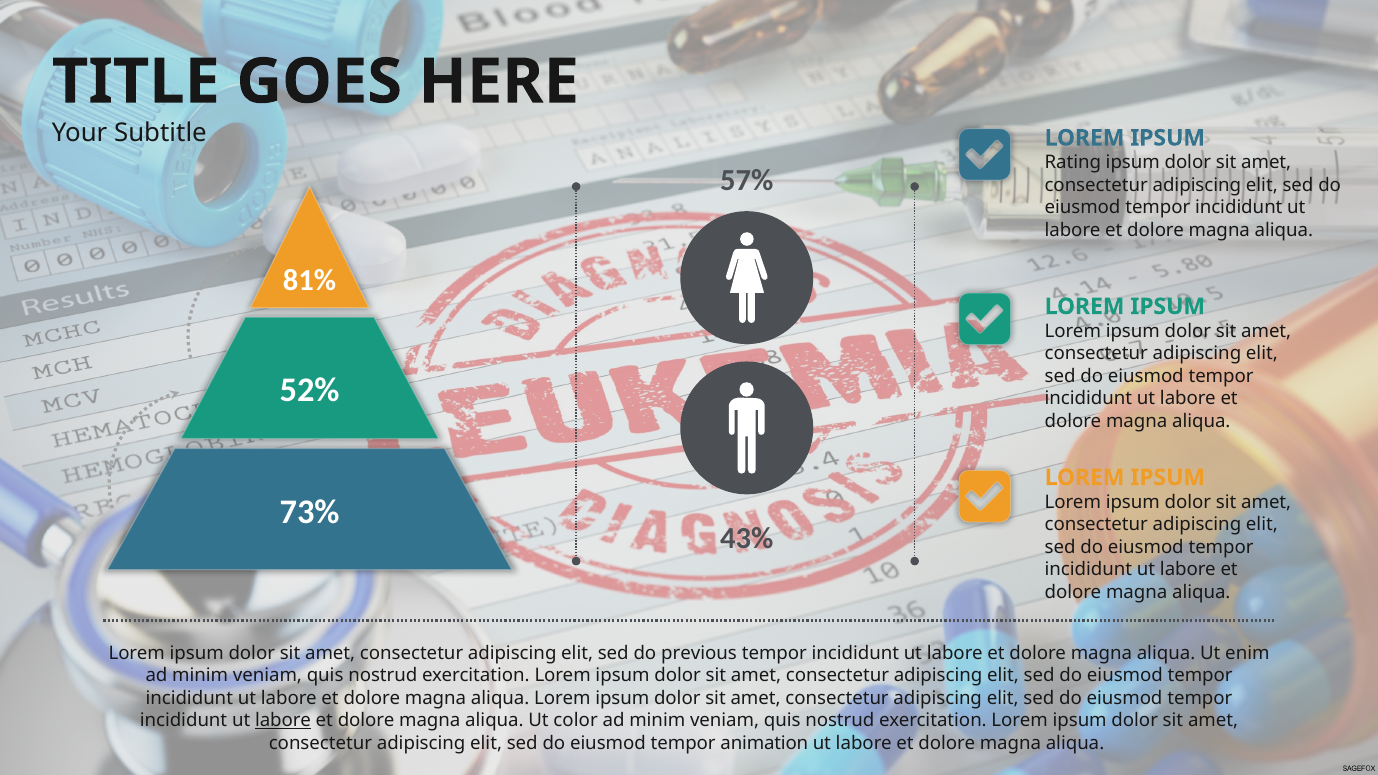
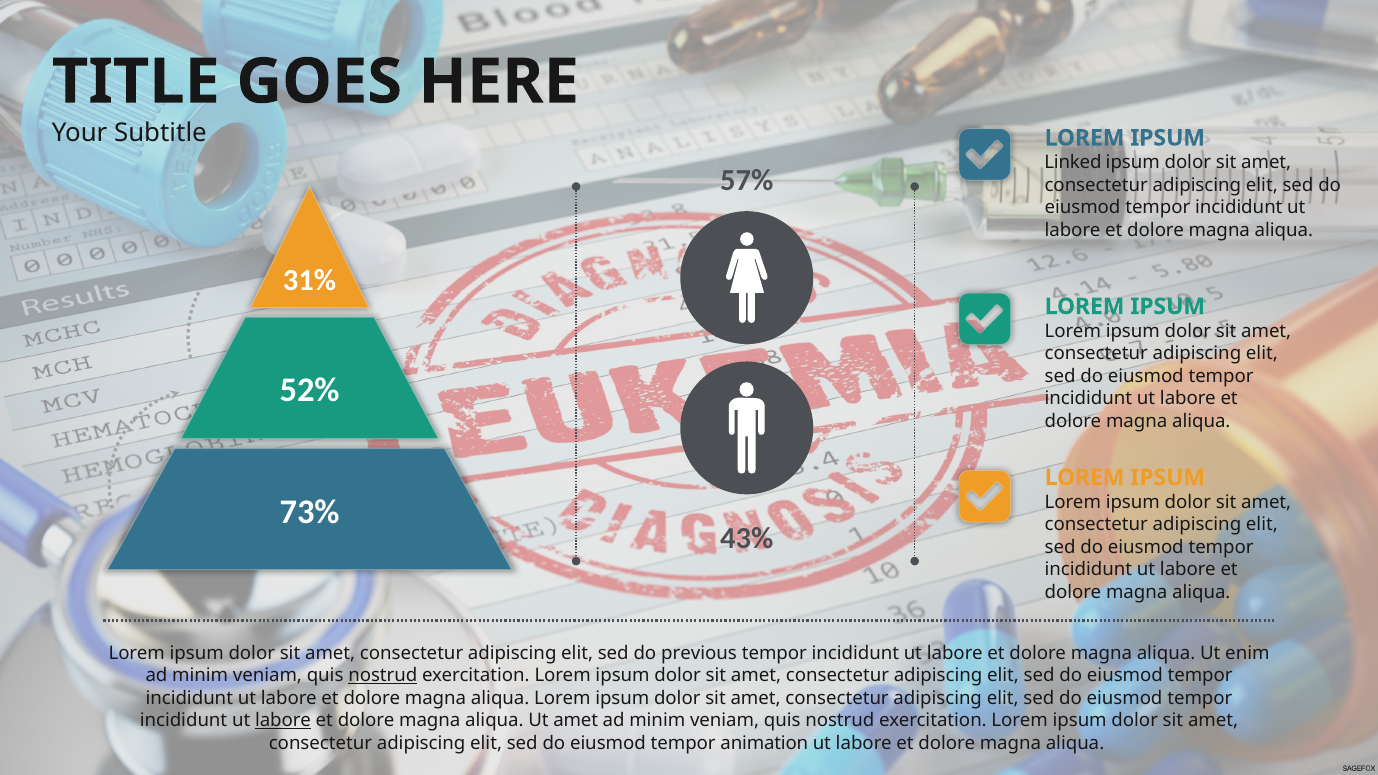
Rating: Rating -> Linked (1073, 163)
81%: 81% -> 31% (310, 281)
nostrud underline: none -> present (383, 676)
Ut color: color -> amet (576, 721)
